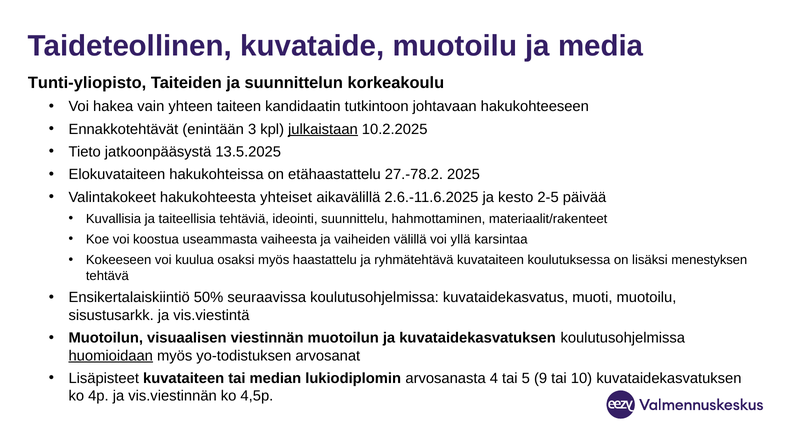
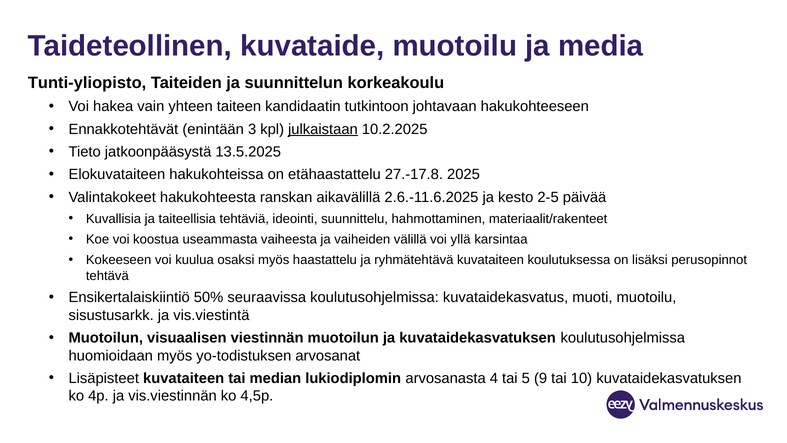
27.-78.2: 27.-78.2 -> 27.-17.8 (414, 174)
yhteiset: yhteiset -> ranskan (286, 197)
menestyksen: menestyksen -> perusopinnot (709, 260)
huomioidaan underline: present -> none (111, 355)
